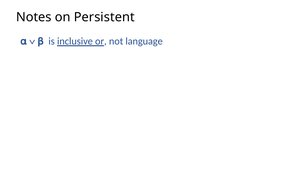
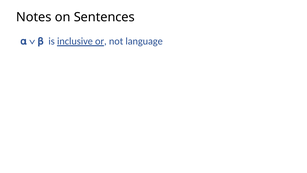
Persistent: Persistent -> Sentences (104, 17)
